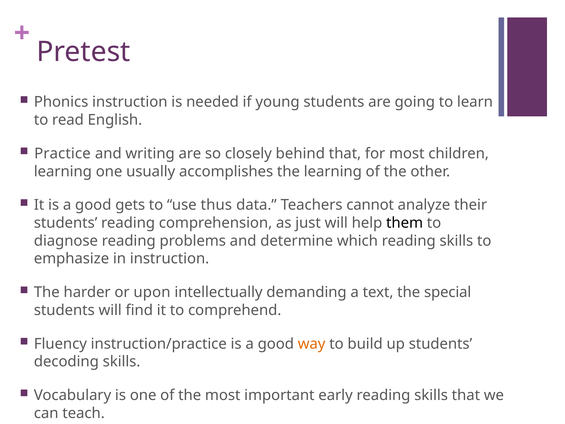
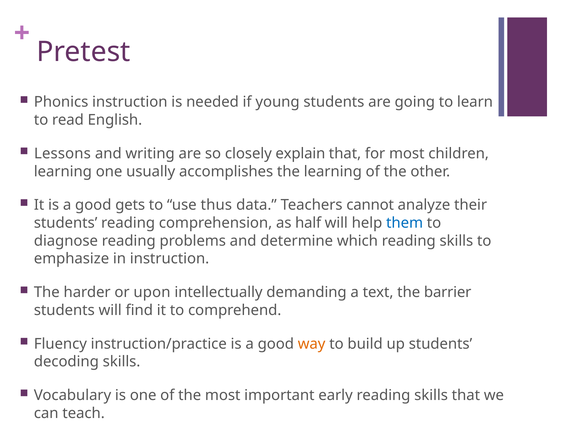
Practice: Practice -> Lessons (62, 153)
behind: behind -> explain (300, 153)
just: just -> half (308, 223)
them colour: black -> blue (405, 223)
special: special -> barrier (448, 292)
